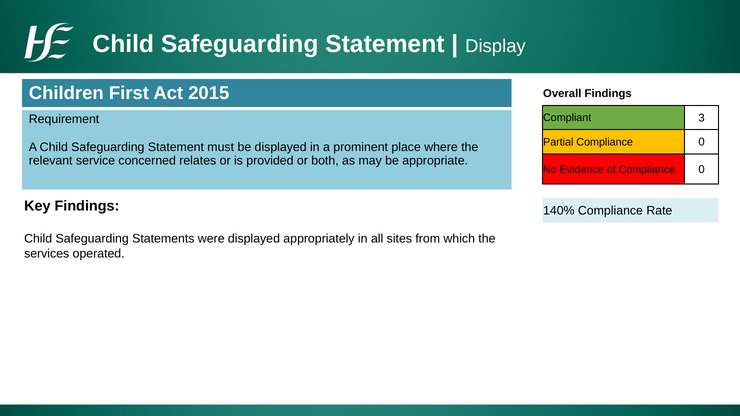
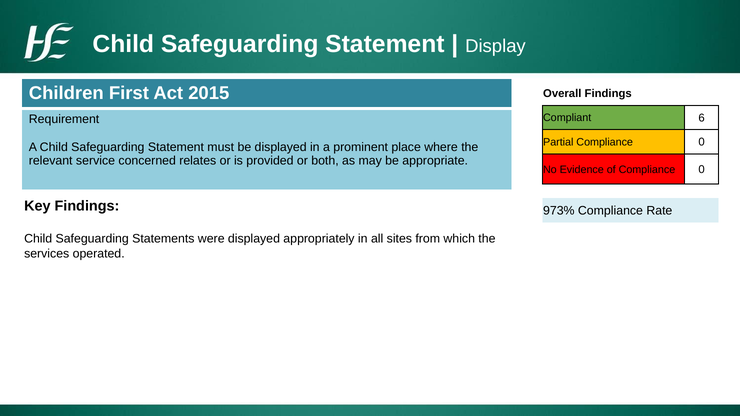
3: 3 -> 6 (702, 118)
140%: 140% -> 973% (559, 211)
